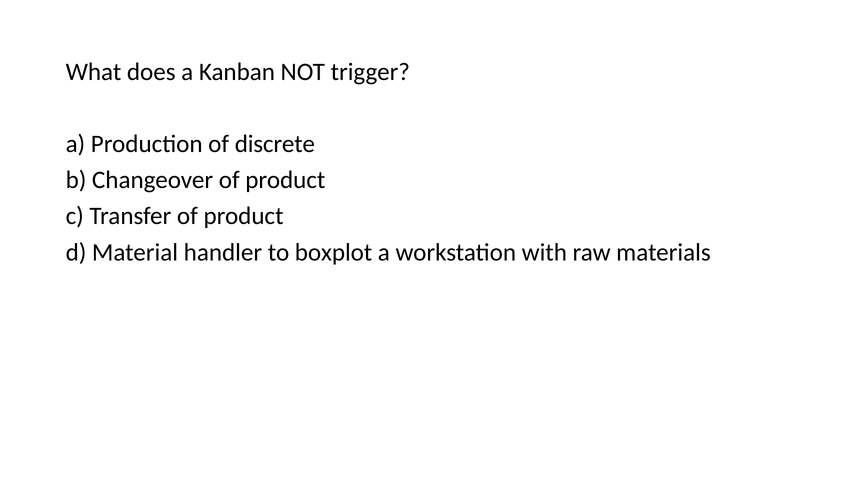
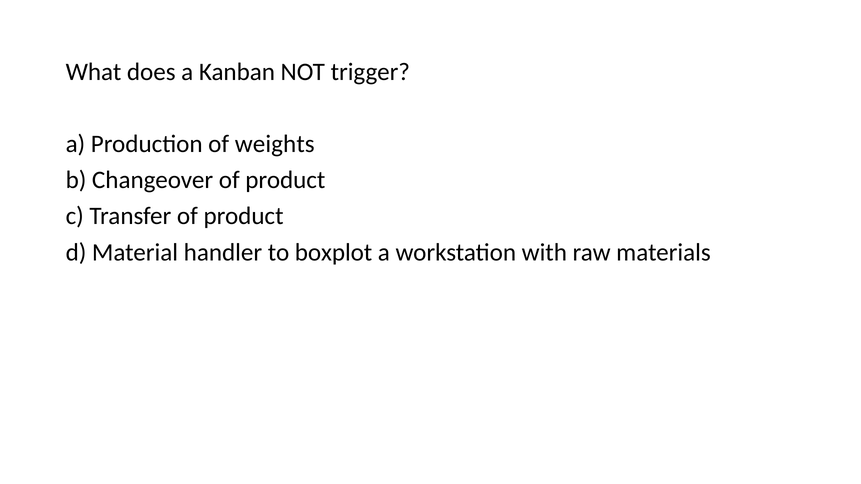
discrete: discrete -> weights (275, 144)
